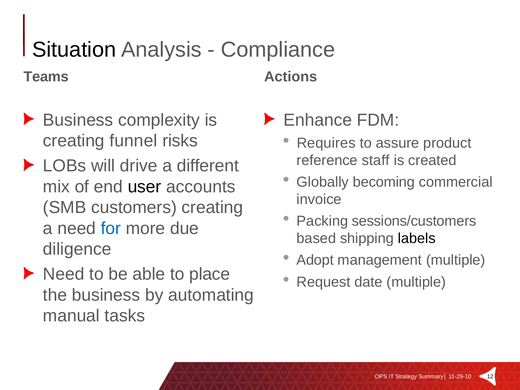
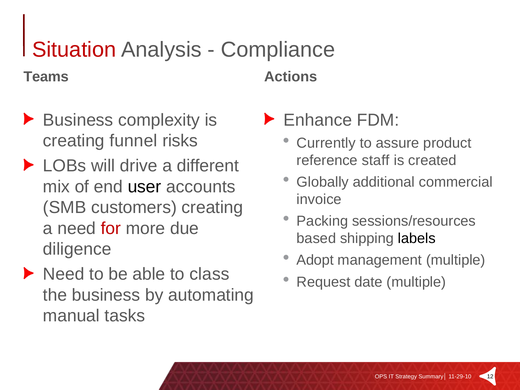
Situation colour: black -> red (74, 50)
Requires: Requires -> Currently (326, 143)
becoming: becoming -> additional (384, 182)
sessions/customers: sessions/customers -> sessions/resources (414, 221)
for colour: blue -> red (111, 228)
place: place -> class (209, 274)
